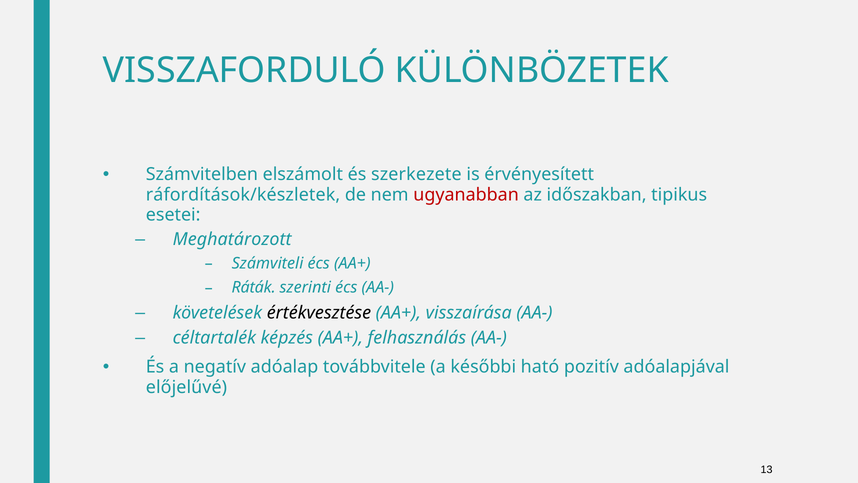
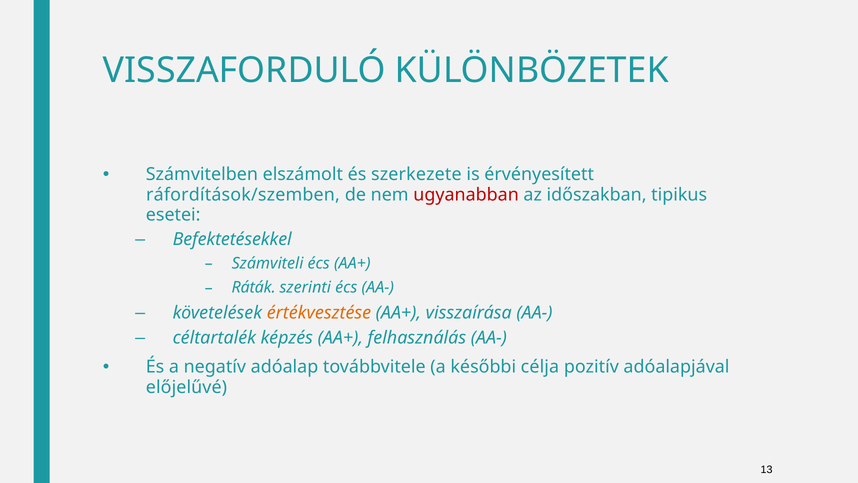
ráfordítások/készletek: ráfordítások/készletek -> ráfordítások/szemben (243, 195)
Meghatározott: Meghatározott -> Befektetésekkel (232, 239)
értékvesztése colour: black -> orange (319, 313)
ható: ható -> célja (540, 367)
